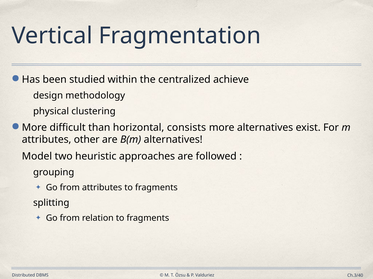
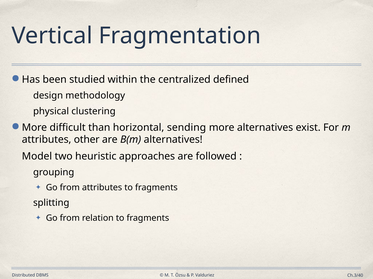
achieve: achieve -> defined (231, 80)
consists: consists -> sending (187, 128)
